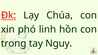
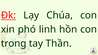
Nguy: Nguy -> Thần (59, 44)
